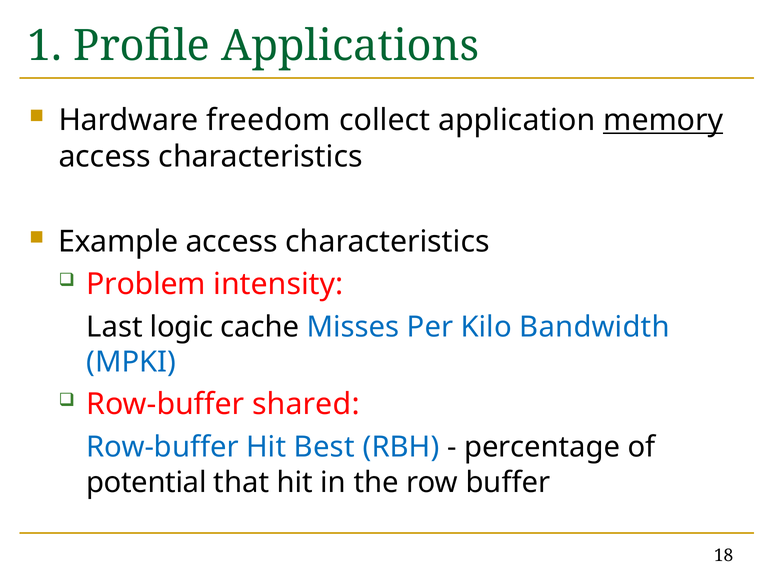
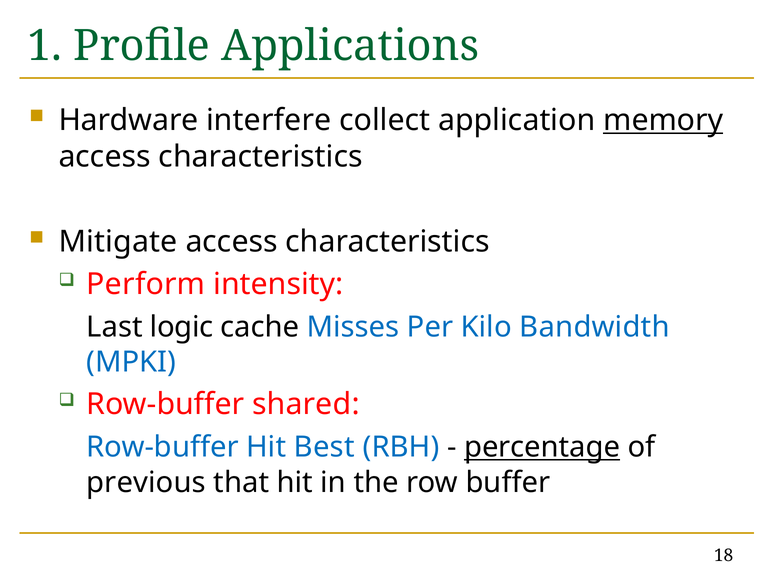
freedom: freedom -> interfere (269, 120)
Example: Example -> Mitigate (118, 242)
Problem: Problem -> Perform (146, 284)
percentage underline: none -> present (542, 447)
potential: potential -> previous (146, 482)
